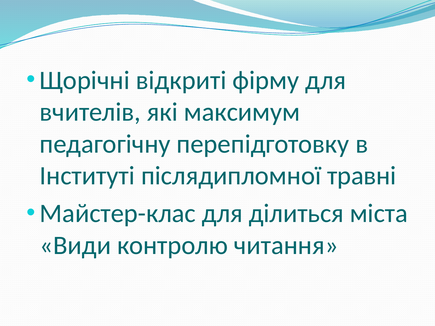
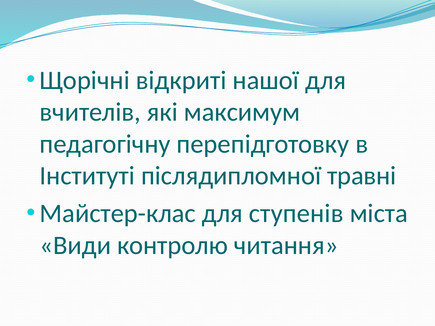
фірму: фірму -> нашої (266, 80)
ділиться: ділиться -> ступенів (296, 214)
